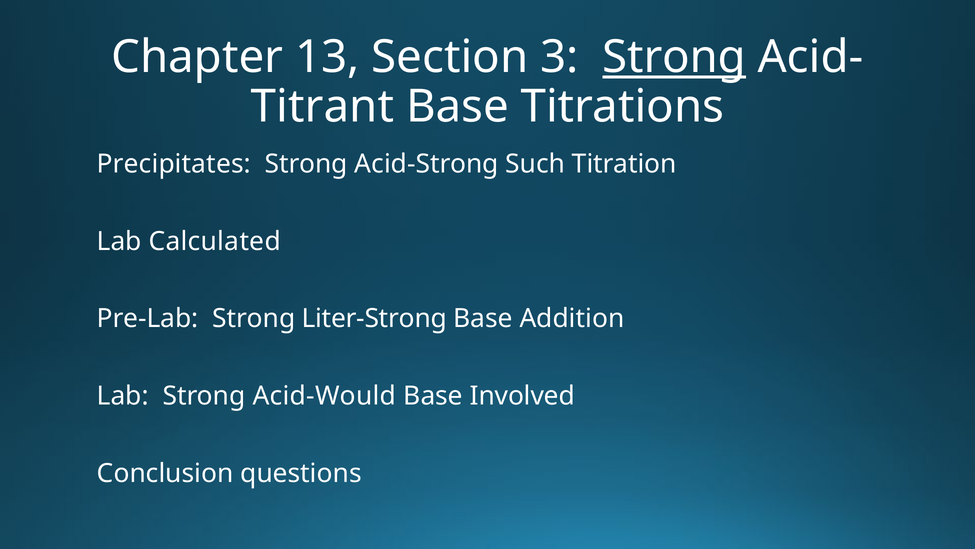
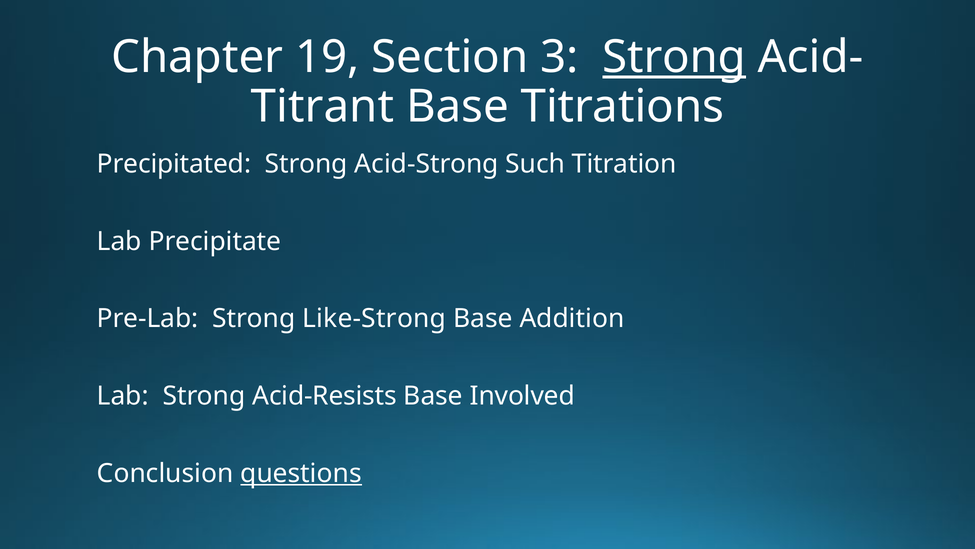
13: 13 -> 19 (327, 57)
Precipitates: Precipitates -> Precipitated (174, 164)
Calculated: Calculated -> Precipitate (215, 241)
Liter-Strong: Liter-Strong -> Like-Strong (374, 318)
Acid-Would: Acid-Would -> Acid-Resists (325, 396)
questions underline: none -> present (301, 473)
